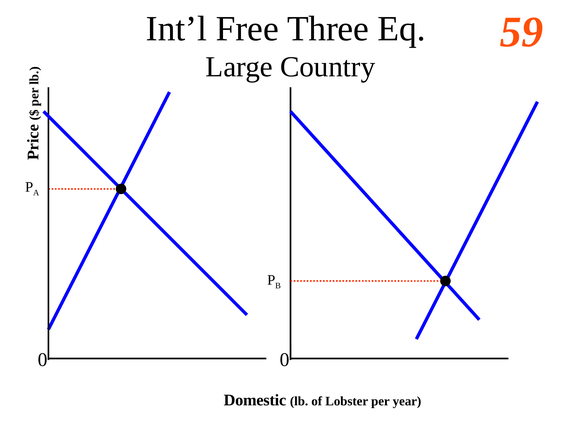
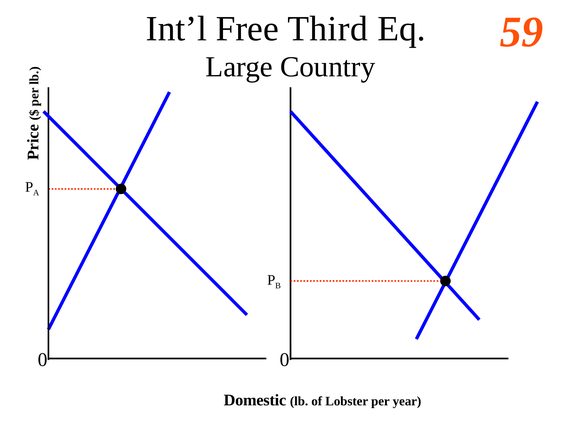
Three: Three -> Third (328, 29)
